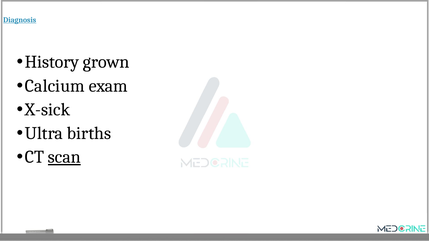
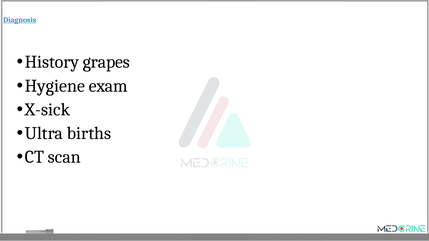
grown: grown -> grapes (106, 62)
Calcium: Calcium -> Hygiene (55, 86)
scan underline: present -> none (64, 157)
